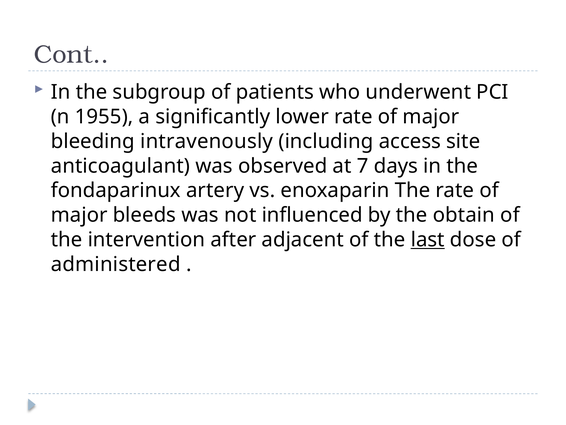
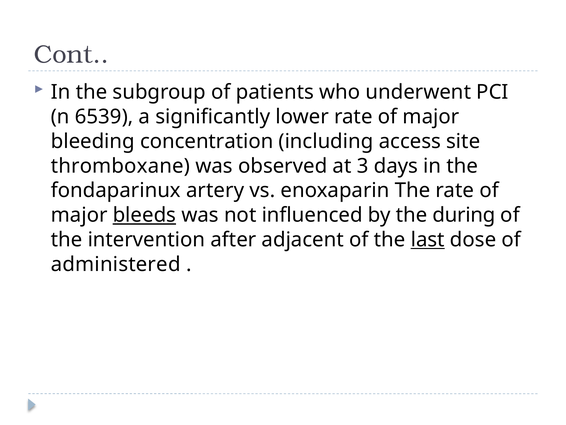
1955: 1955 -> 6539 (104, 117)
intravenously: intravenously -> concentration (207, 141)
anticoagulant: anticoagulant -> thromboxane (120, 166)
7: 7 -> 3 (363, 166)
bleeds underline: none -> present (144, 215)
obtain: obtain -> during (464, 215)
